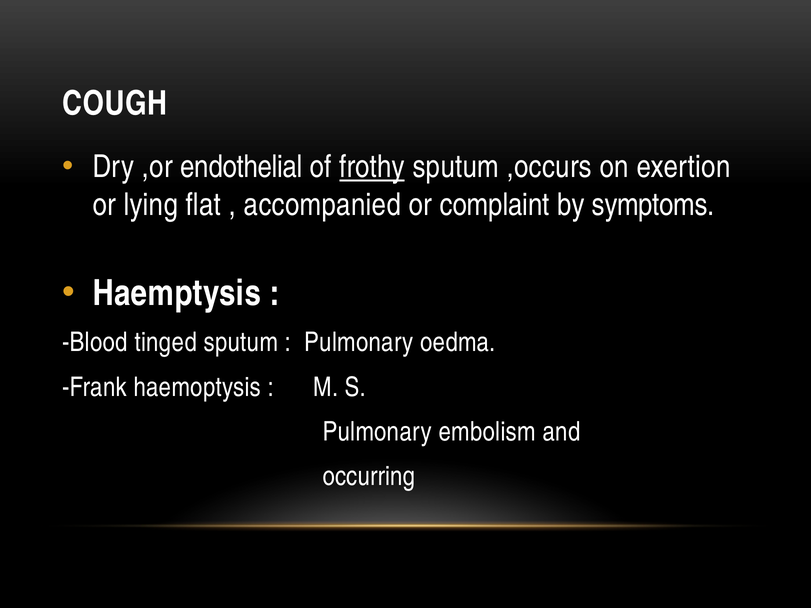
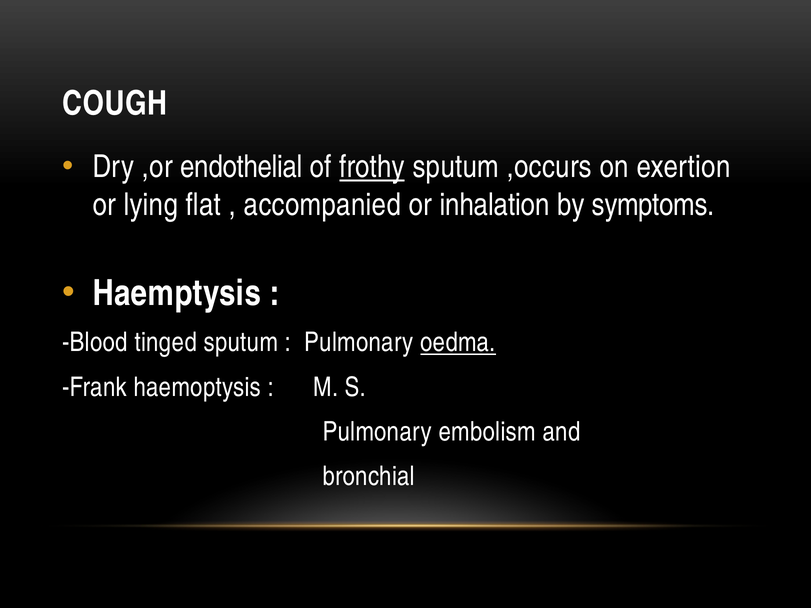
complaint: complaint -> inhalation (495, 205)
oedma underline: none -> present (458, 343)
occurring: occurring -> bronchial (369, 477)
